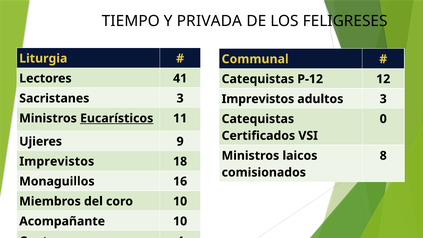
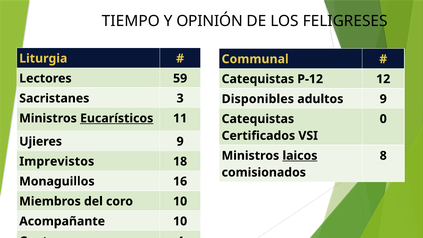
PRIVADA: PRIVADA -> OPINIÓN (210, 21)
41: 41 -> 59 (180, 78)
Imprevistos: Imprevistos -> Disponibles (258, 99)
adultos 3: 3 -> 9 (383, 99)
laicos underline: none -> present (300, 156)
